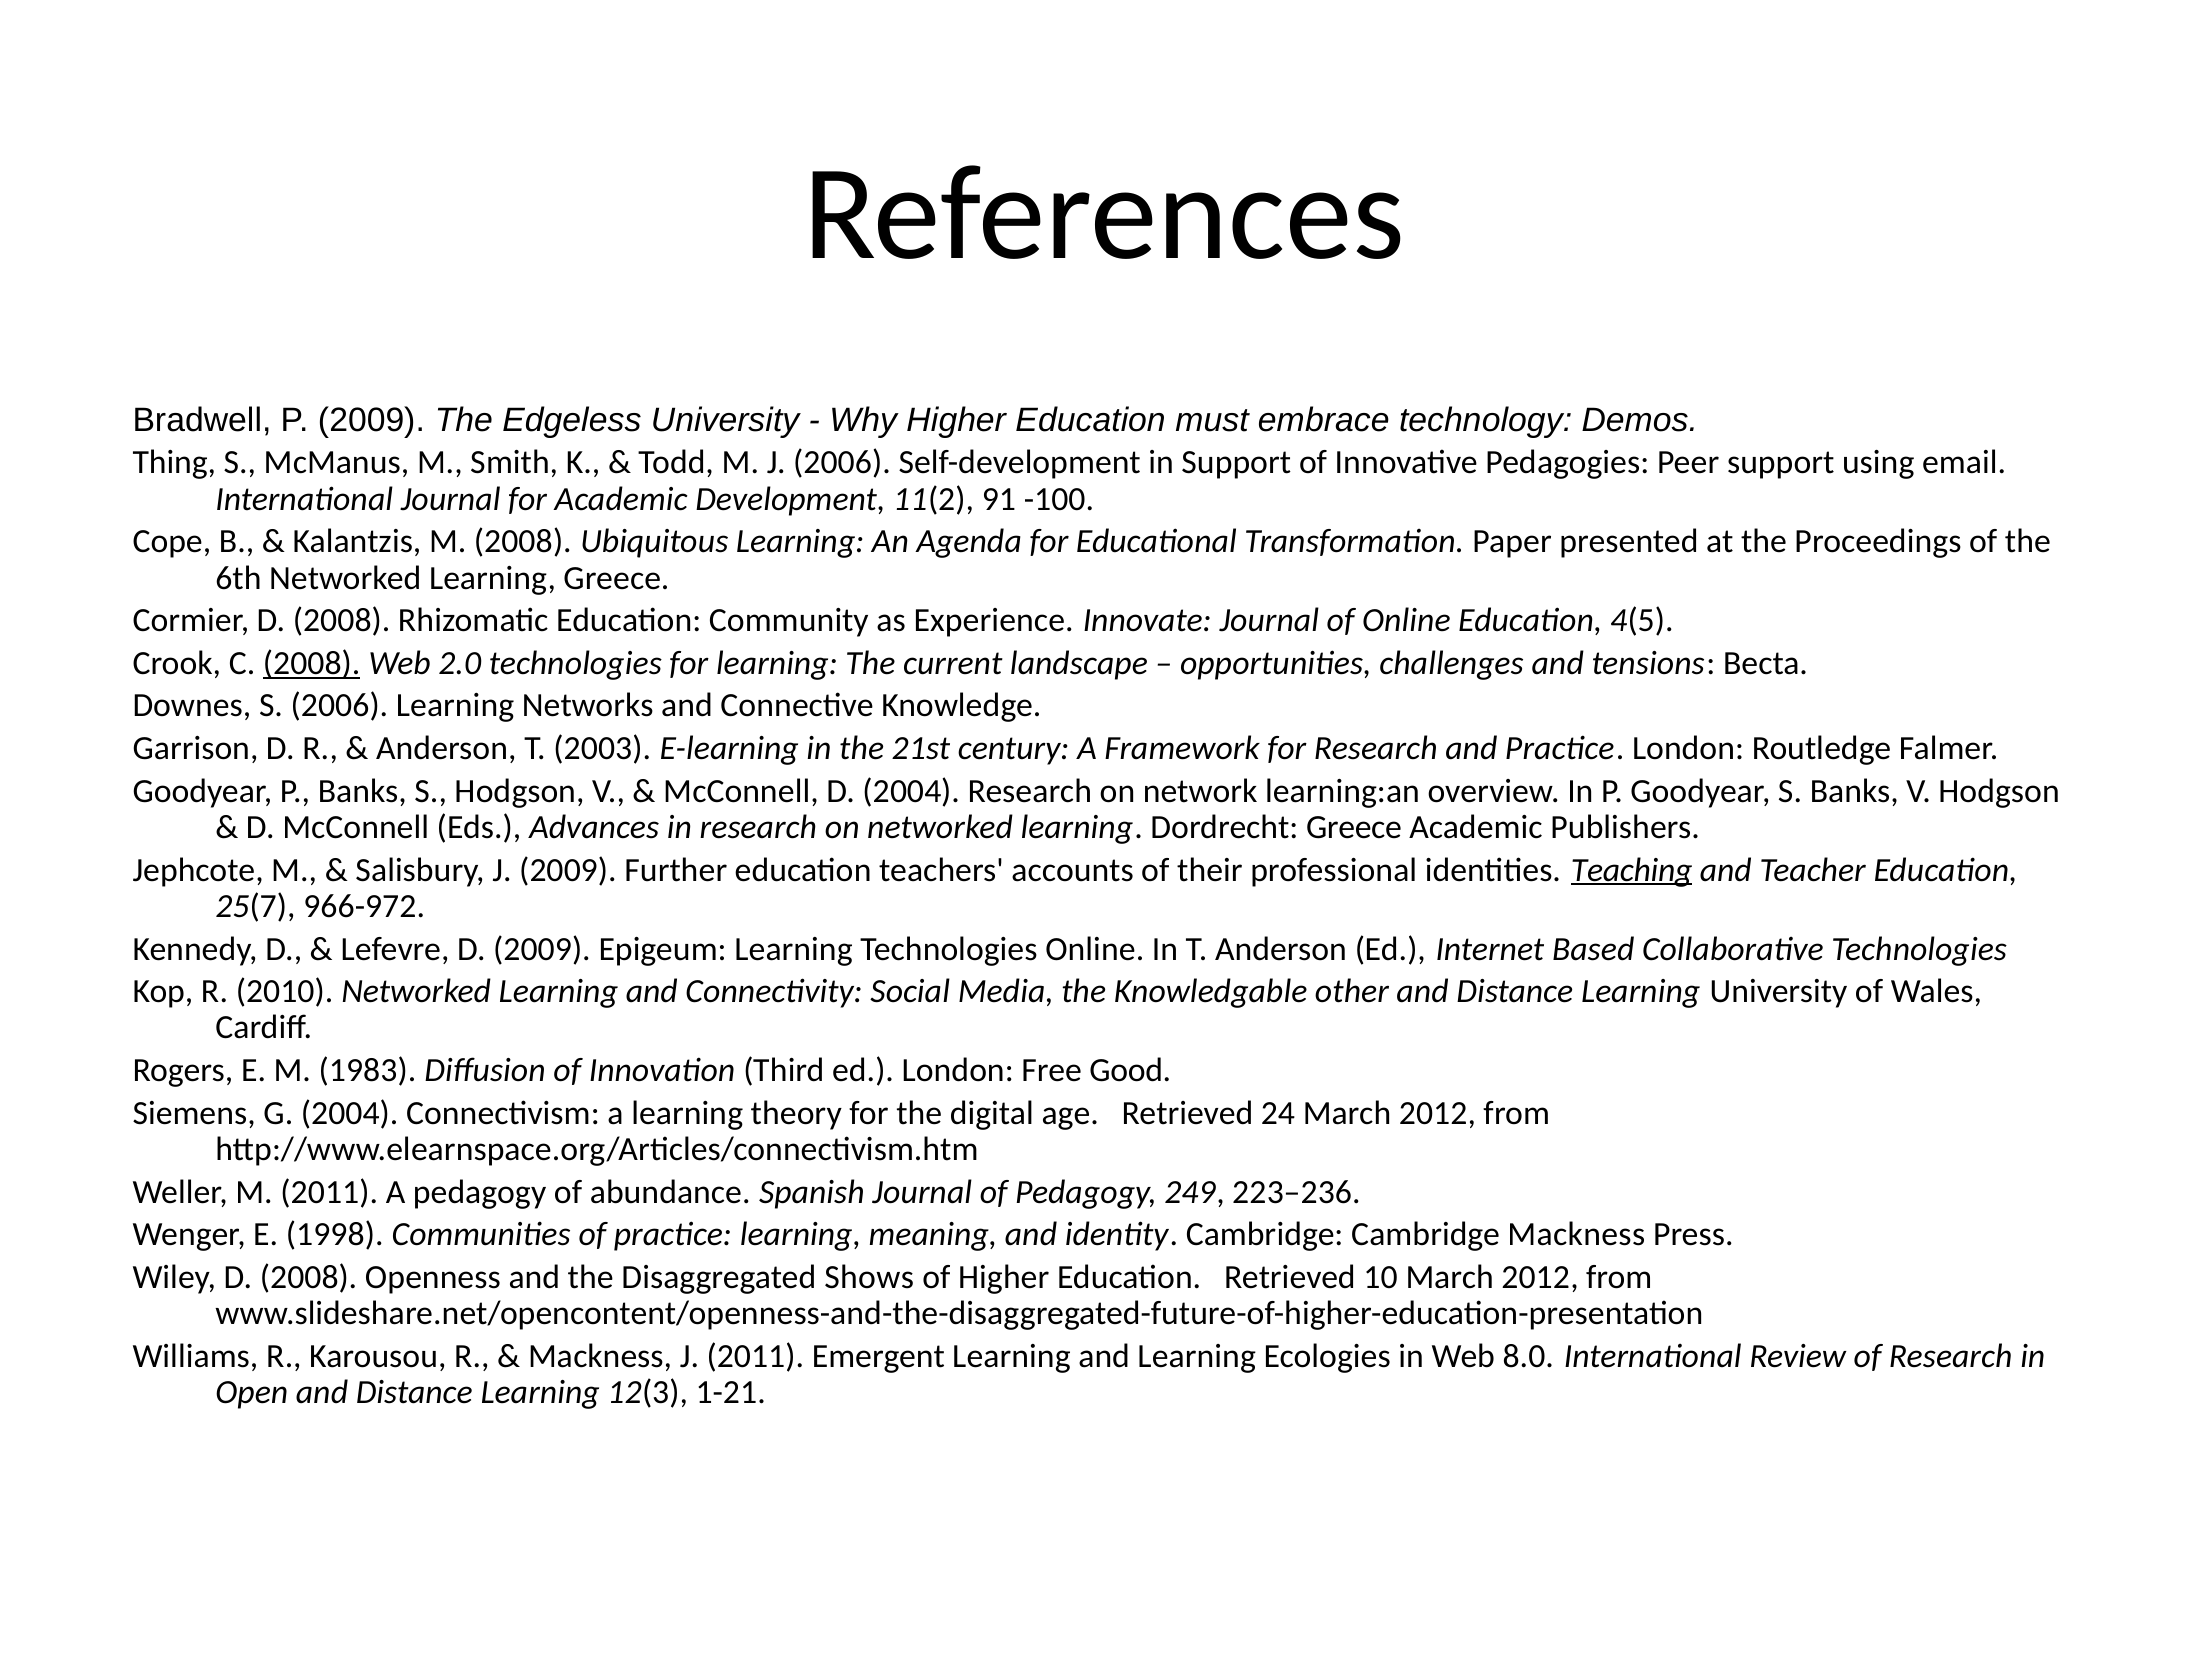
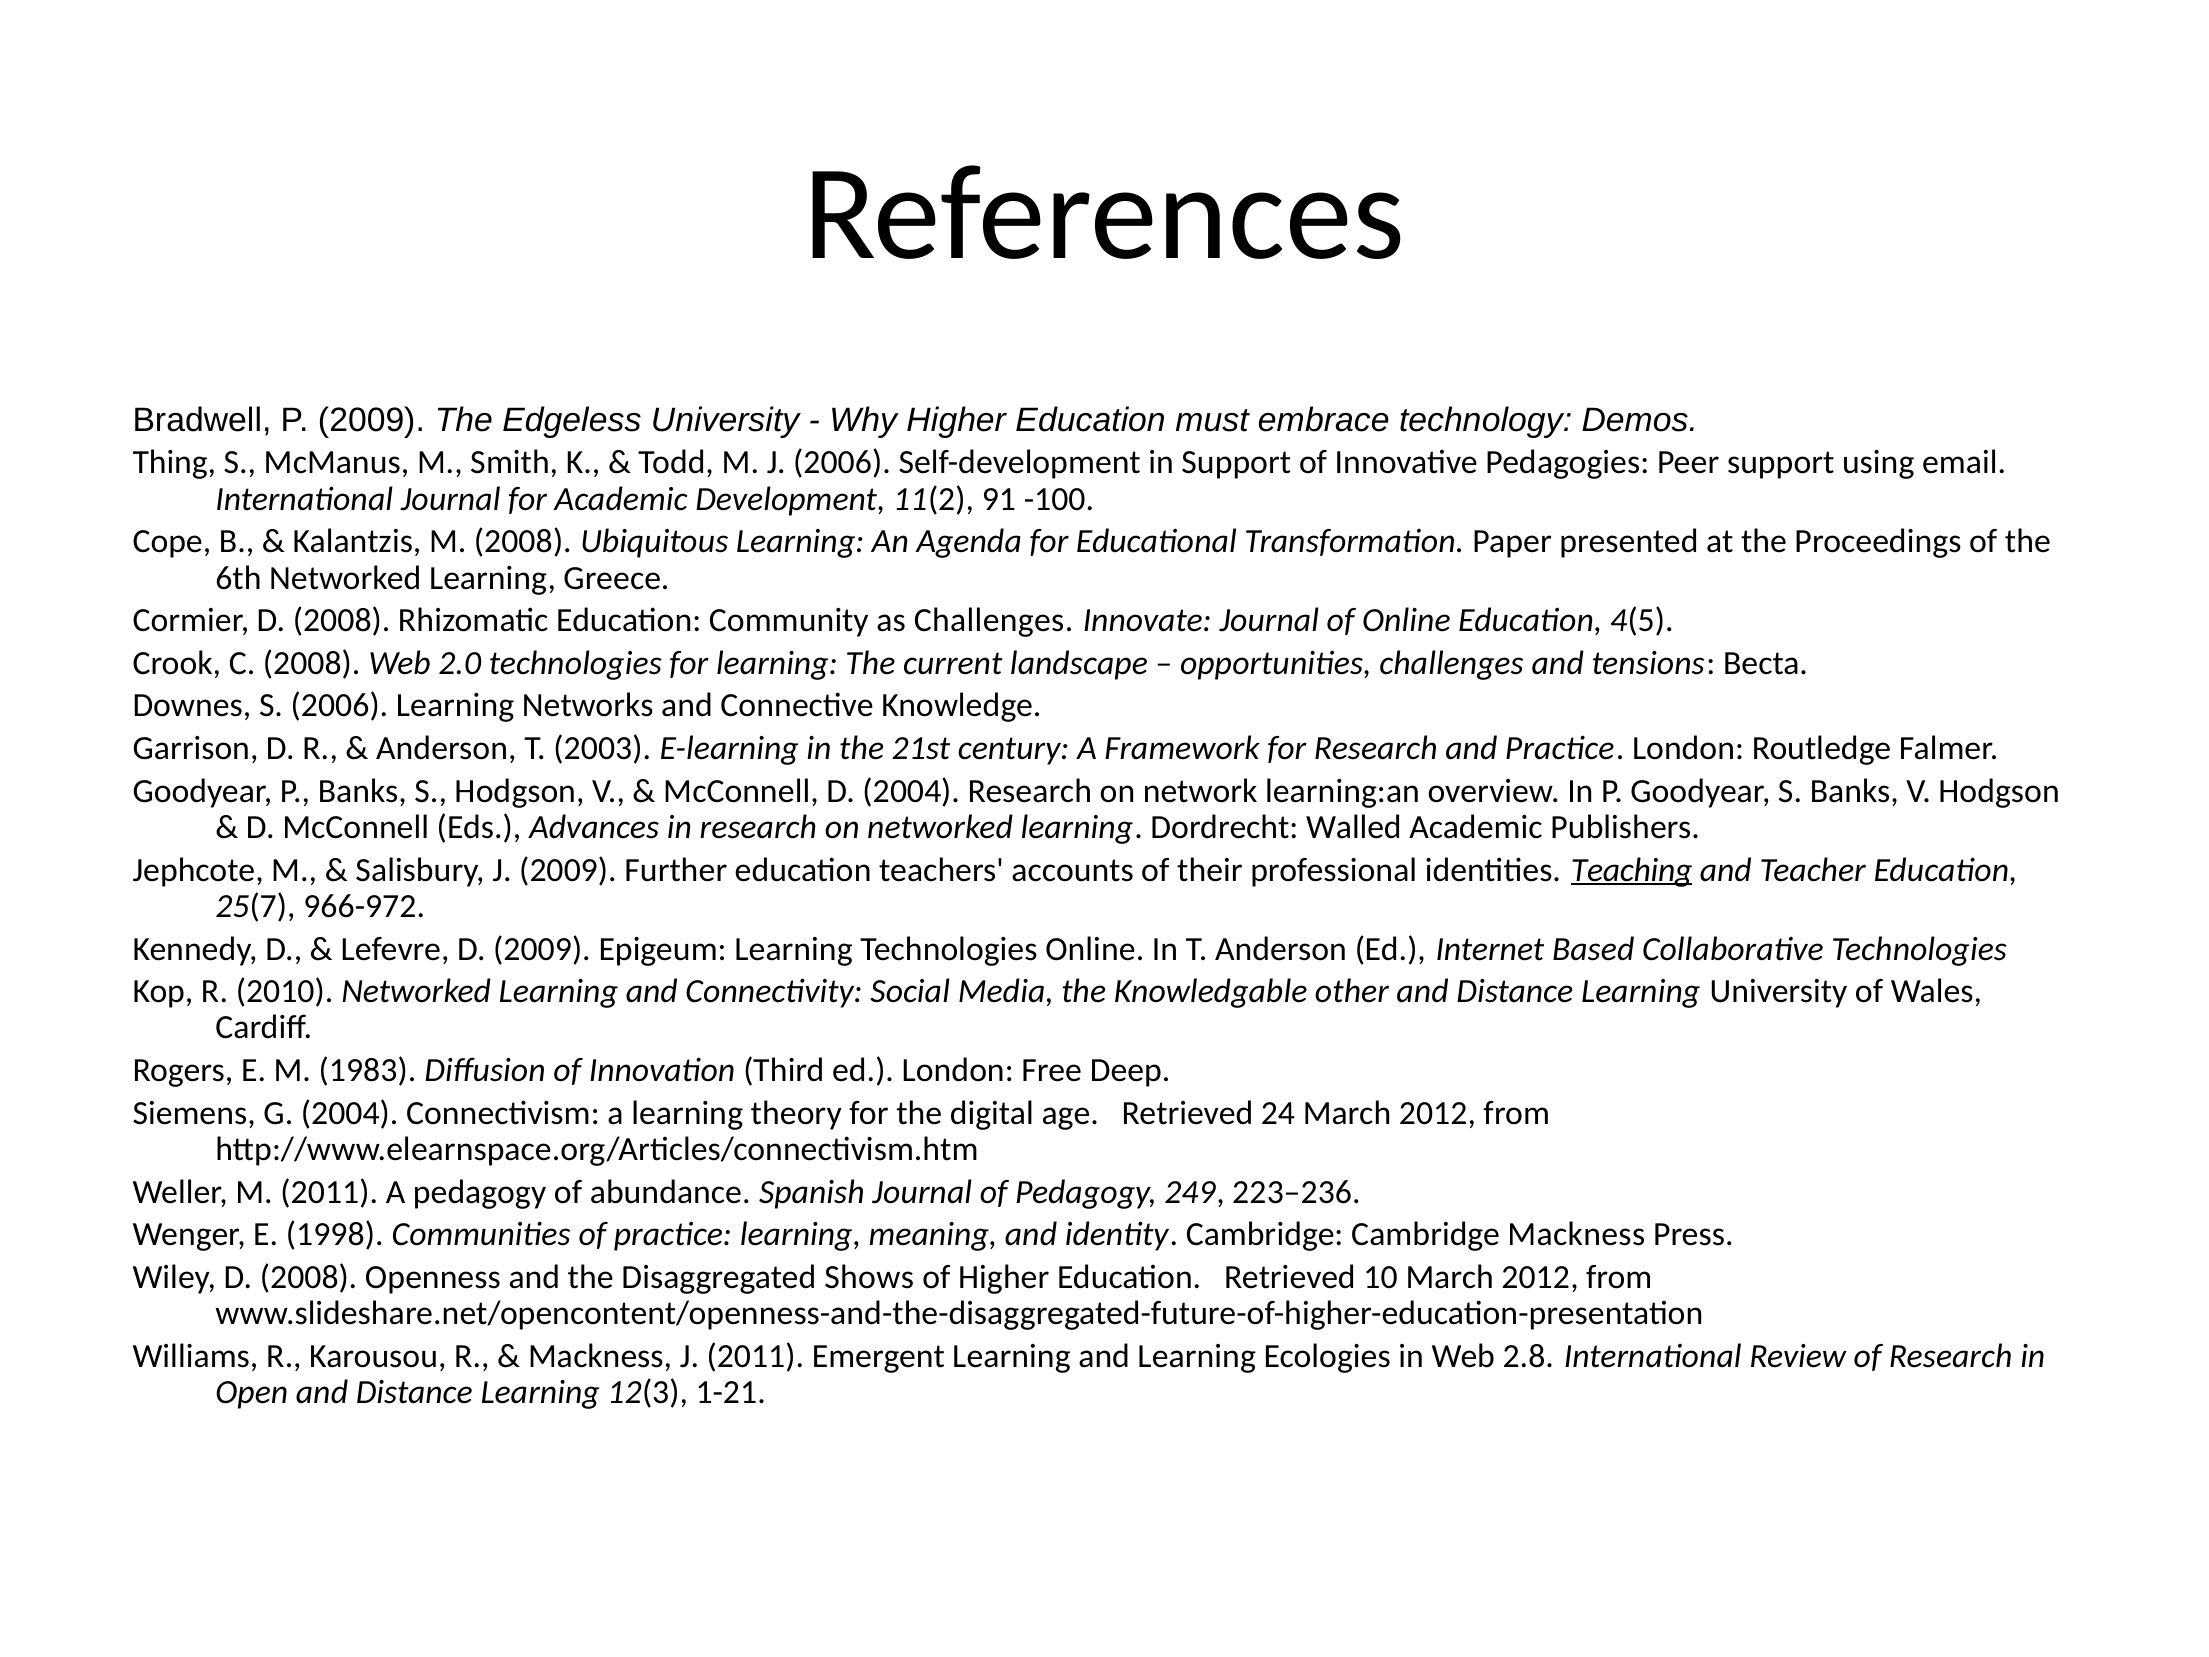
as Experience: Experience -> Challenges (994, 621)
2008 underline: present -> none (312, 663)
Dordrecht Greece: Greece -> Walled (1354, 827)
Good: Good -> Deep (1130, 1070)
8.0: 8.0 -> 2.8 (1528, 1356)
